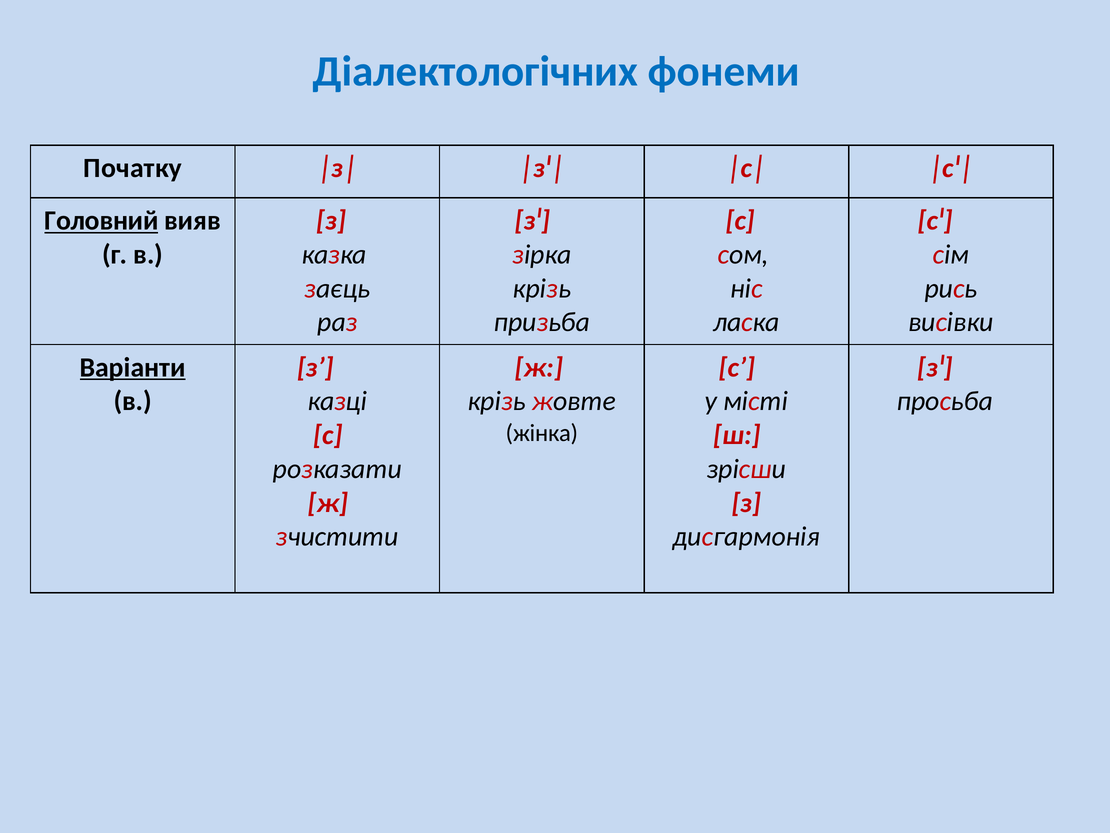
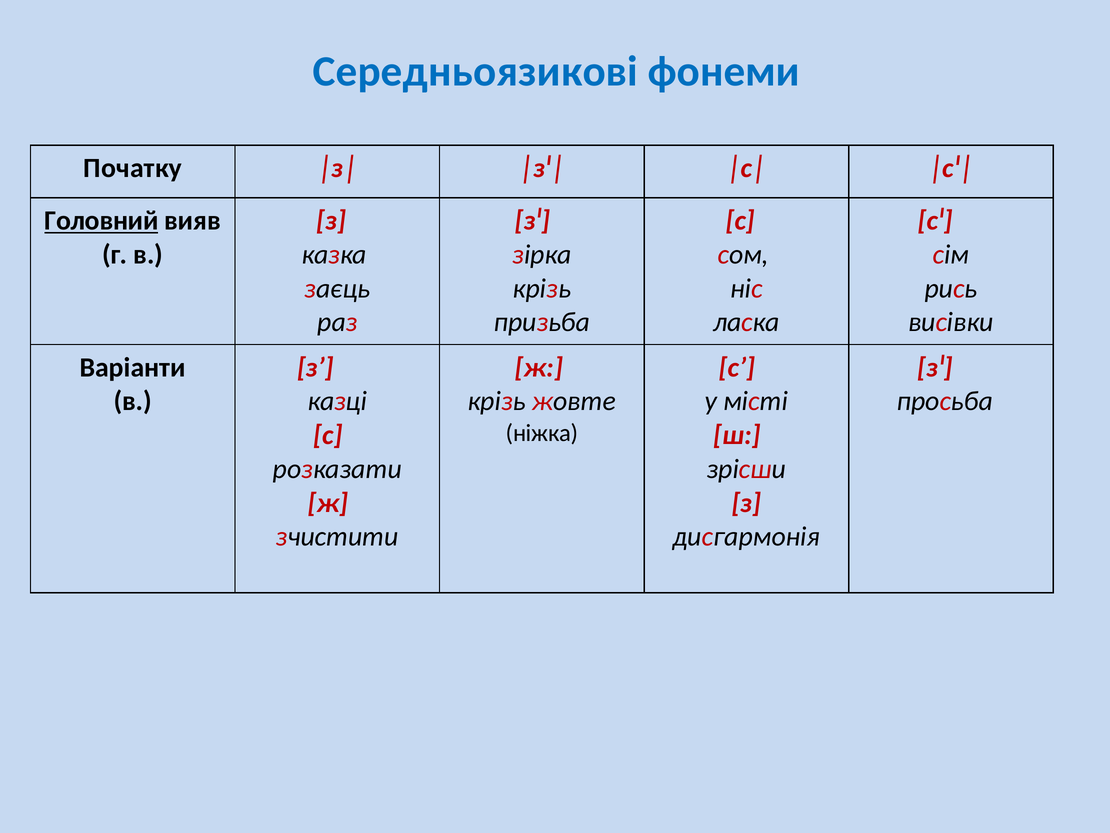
Діалектологічних: Діалектологічних -> Середньоязикові (475, 71)
Варіанти underline: present -> none (133, 367)
жінка: жінка -> ніжка (542, 433)
